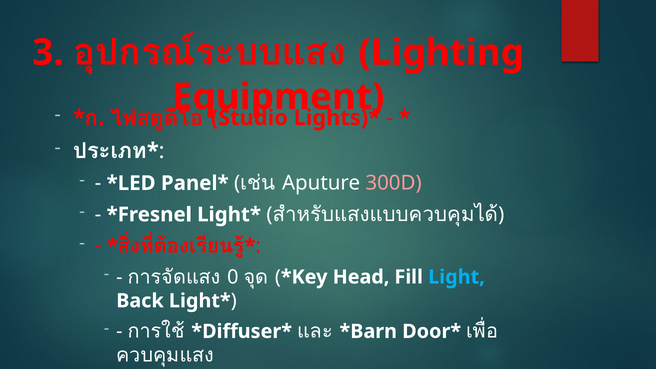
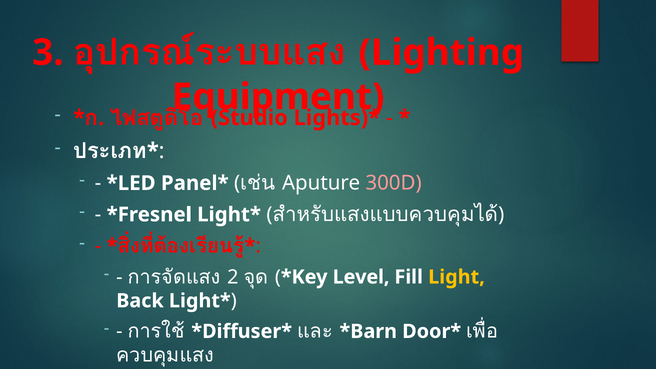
0: 0 -> 2 (233, 277)
Head: Head -> Level (361, 277)
Light colour: light blue -> yellow (457, 277)
